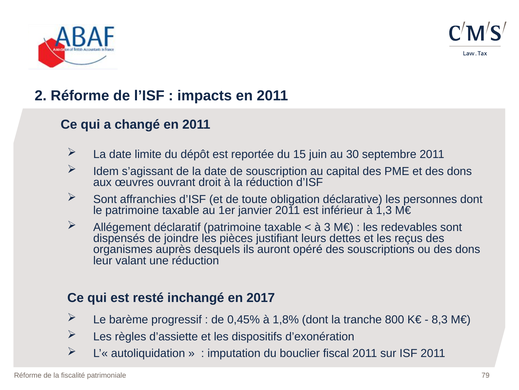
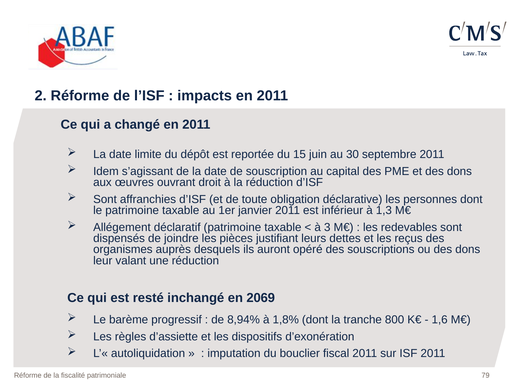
2017: 2017 -> 2069 (261, 297)
0,45%: 0,45% -> 8,94% (244, 319)
8,3: 8,3 -> 1,6 (440, 319)
